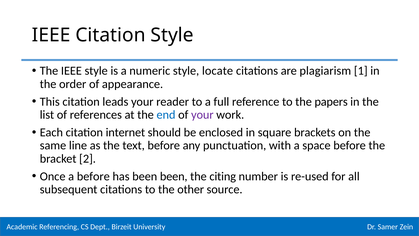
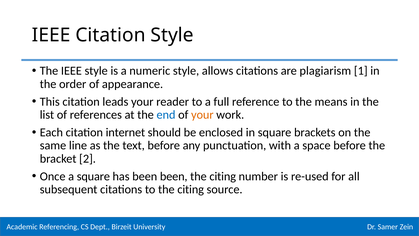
locate: locate -> allows (218, 71)
papers: papers -> means (331, 102)
your colour: purple -> orange (202, 115)
a before: before -> square (93, 176)
to the other: other -> citing (191, 189)
